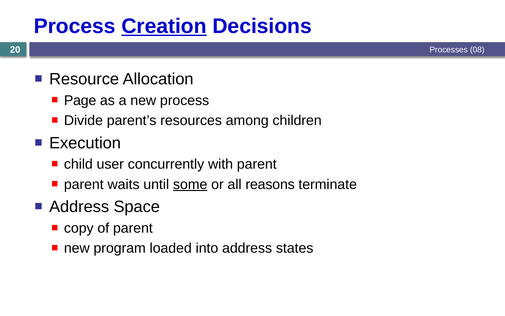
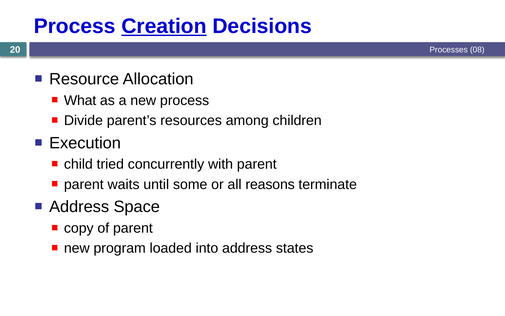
Page: Page -> What (80, 100)
user: user -> tried (110, 164)
some underline: present -> none (190, 184)
